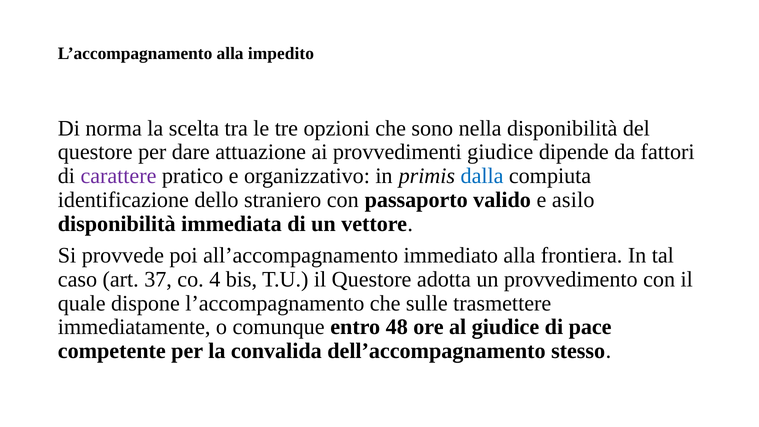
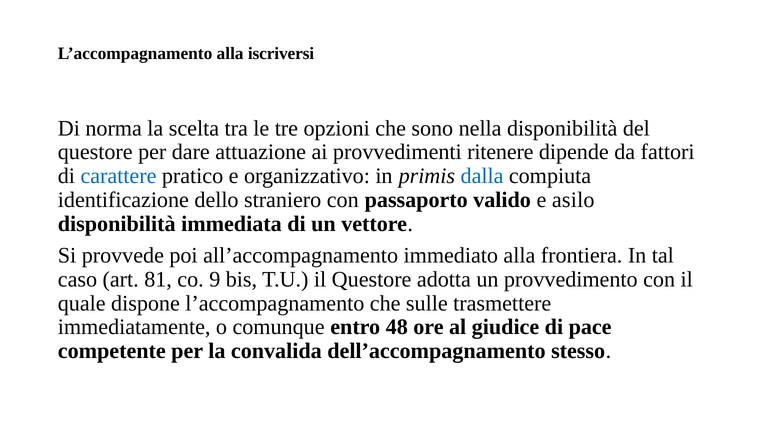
impedito: impedito -> iscriversi (281, 54)
provvedimenti giudice: giudice -> ritenere (500, 152)
carattere colour: purple -> blue (118, 176)
37: 37 -> 81 (158, 279)
4: 4 -> 9 (215, 279)
